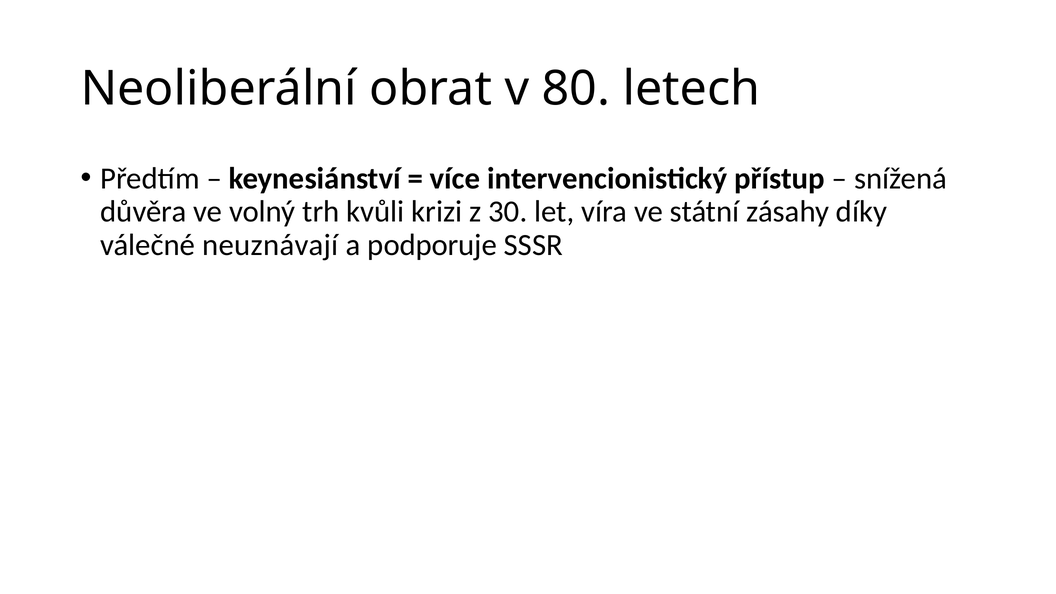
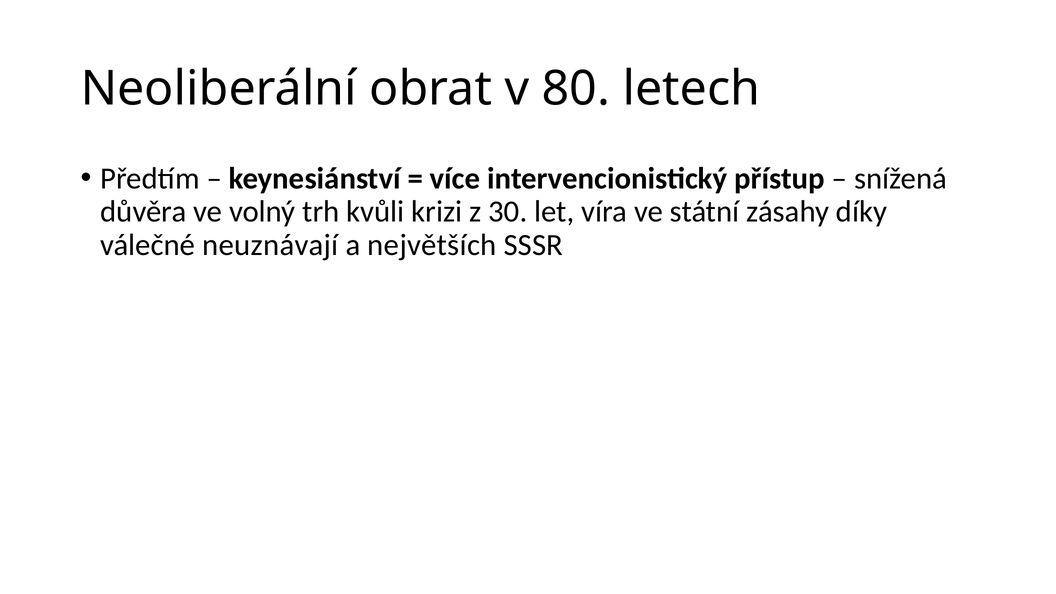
podporuje: podporuje -> největších (432, 245)
